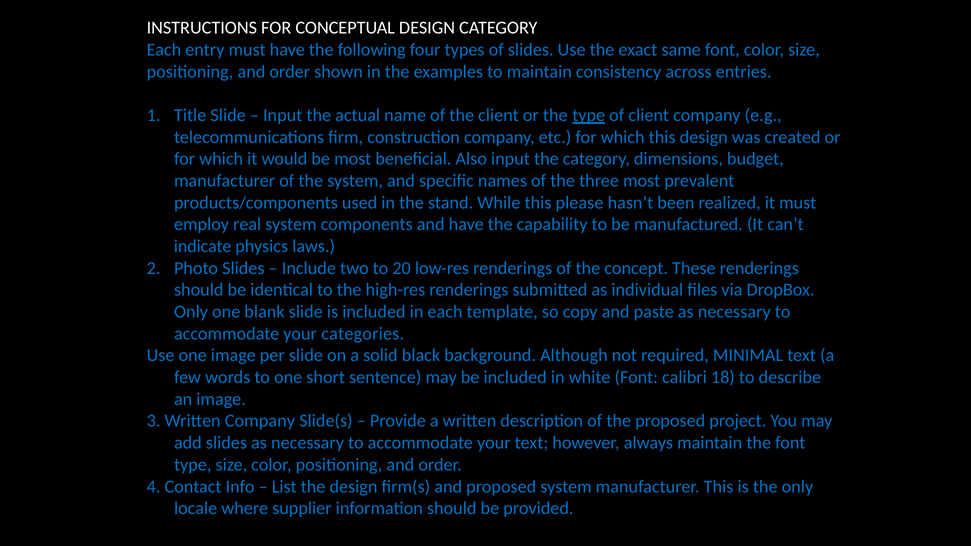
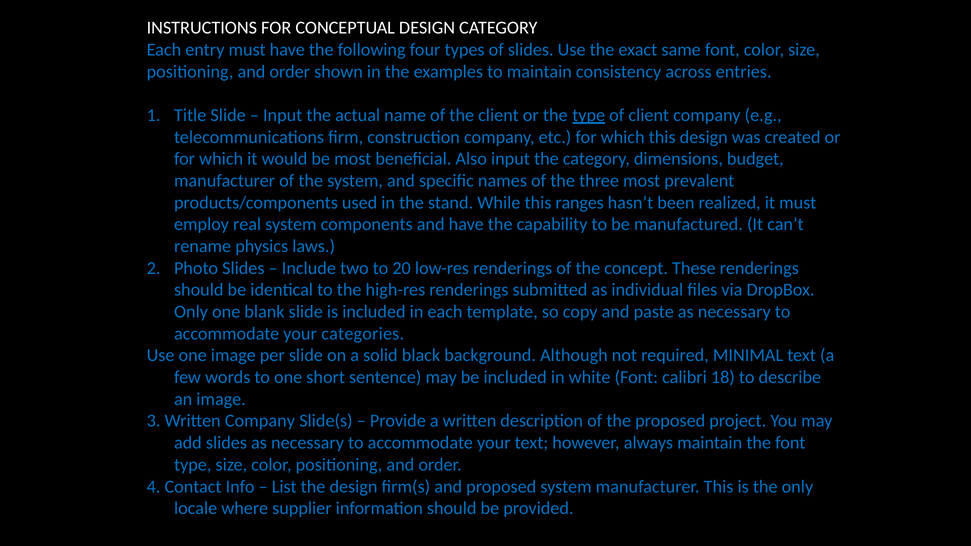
please: please -> ranges (580, 203)
indicate: indicate -> rename (203, 246)
